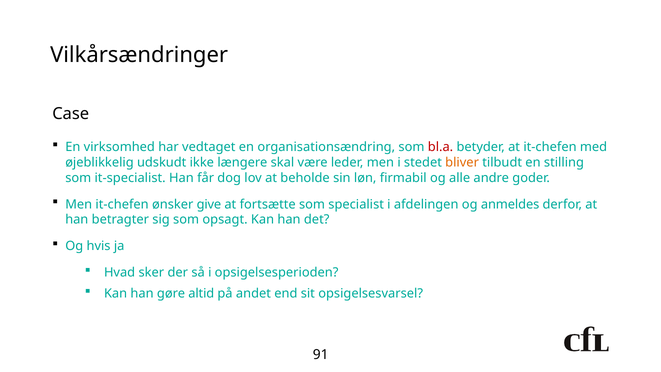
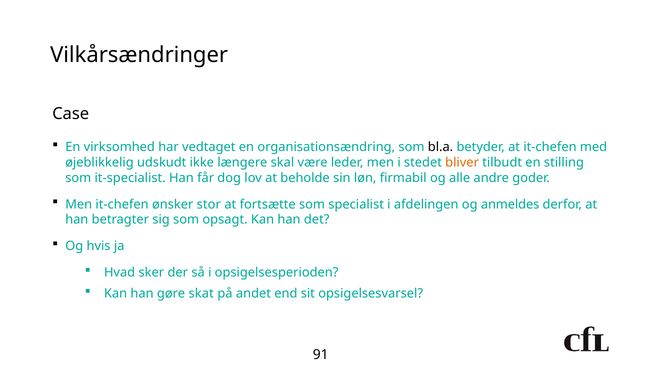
bl.a colour: red -> black (441, 147)
give: give -> stor (209, 204)
altid: altid -> skat (201, 294)
